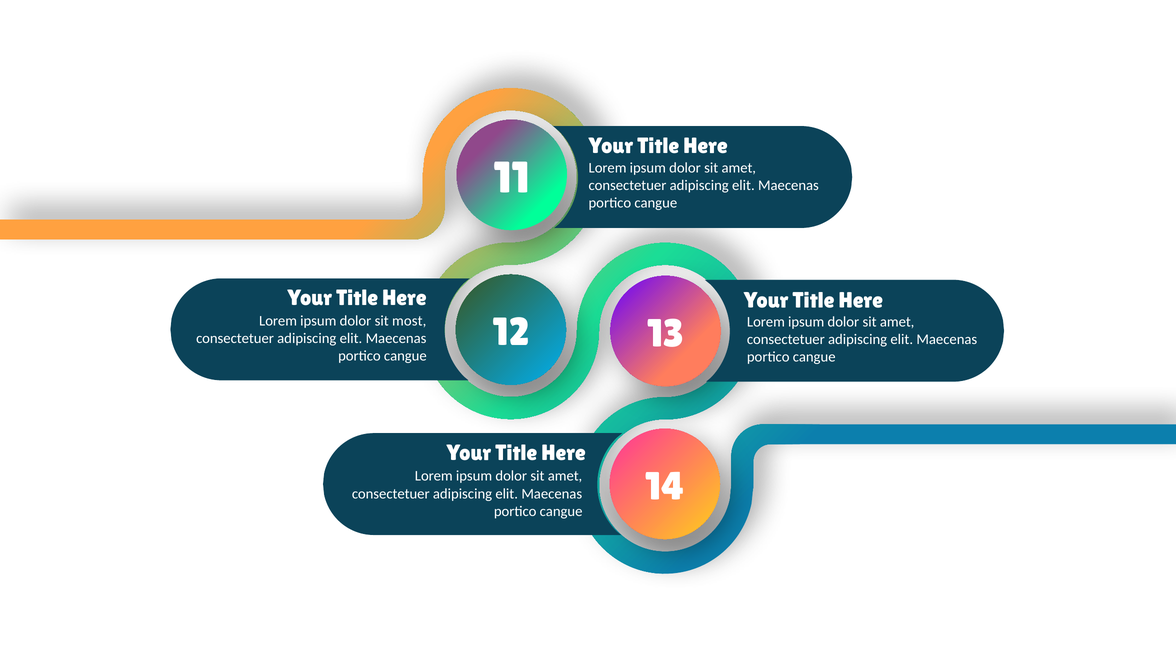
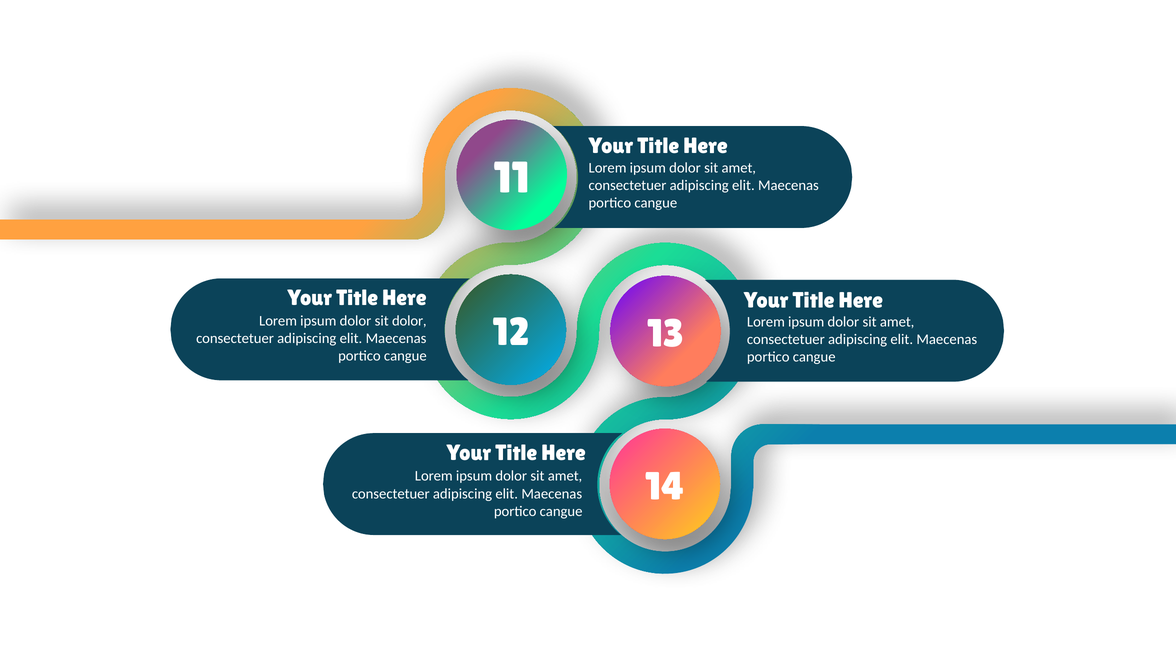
sit most: most -> dolor (409, 320)
